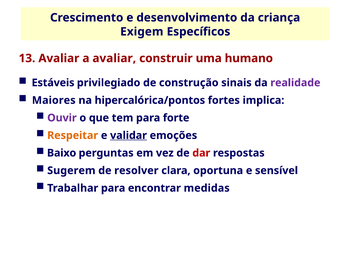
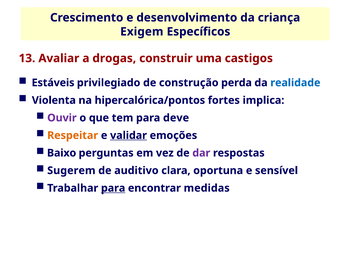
a avaliar: avaliar -> drogas (114, 58)
humano: humano -> castigos (249, 58)
sinais: sinais -> perda (237, 83)
realidade colour: purple -> blue (295, 83)
Maiores: Maiores -> Violenta (54, 100)
forte: forte -> deve (176, 118)
dar colour: red -> purple (201, 153)
resolver: resolver -> auditivo (136, 171)
para underline: none -> present (113, 188)
